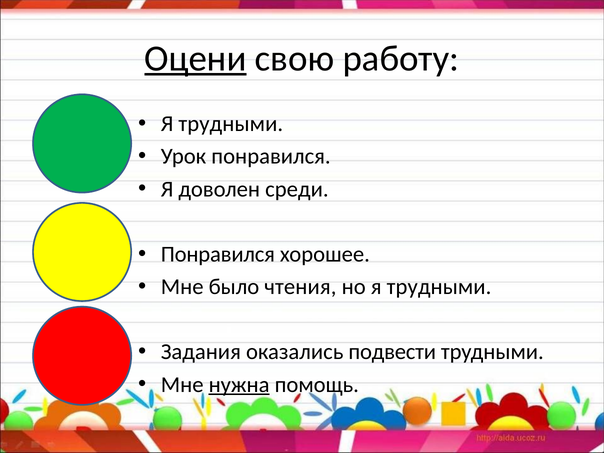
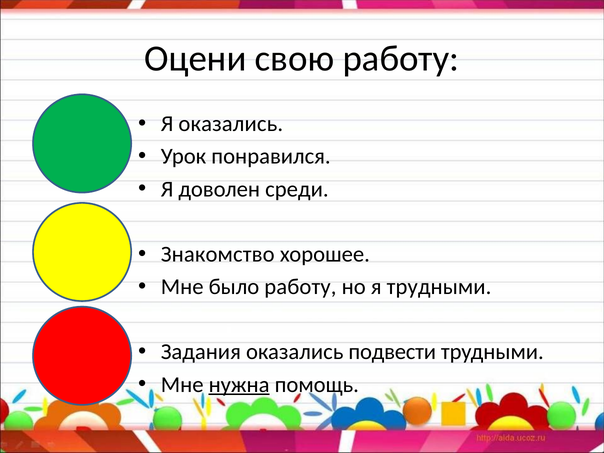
Оцени underline: present -> none (195, 58)
трудными: трудными -> оказались (231, 124)
Понравился: Понравился -> Знакомство (218, 254)
было чтения: чтения -> работу (300, 287)
